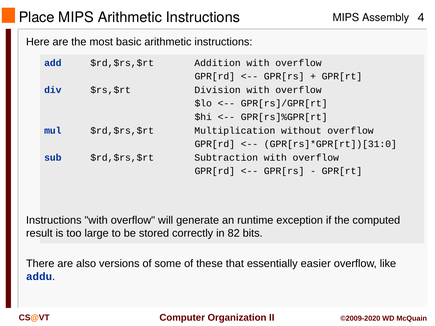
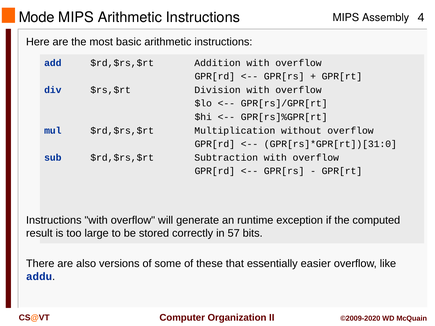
Place: Place -> Mode (37, 17)
82: 82 -> 57 (234, 233)
